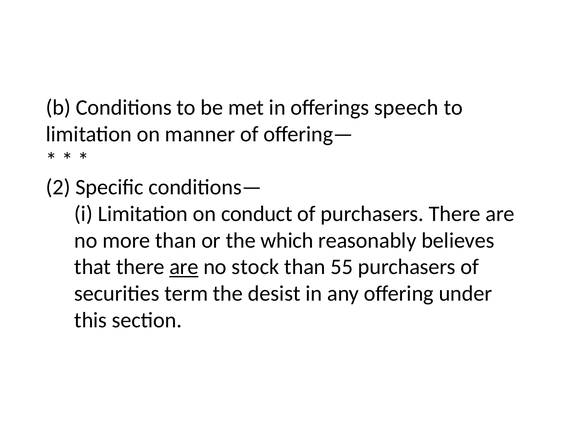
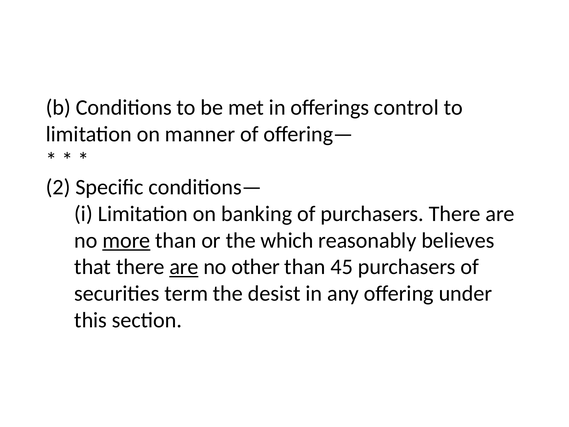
speech: speech -> control (406, 107)
conduct: conduct -> banking (257, 214)
more underline: none -> present (126, 240)
stock: stock -> other (256, 267)
55: 55 -> 45 (342, 267)
